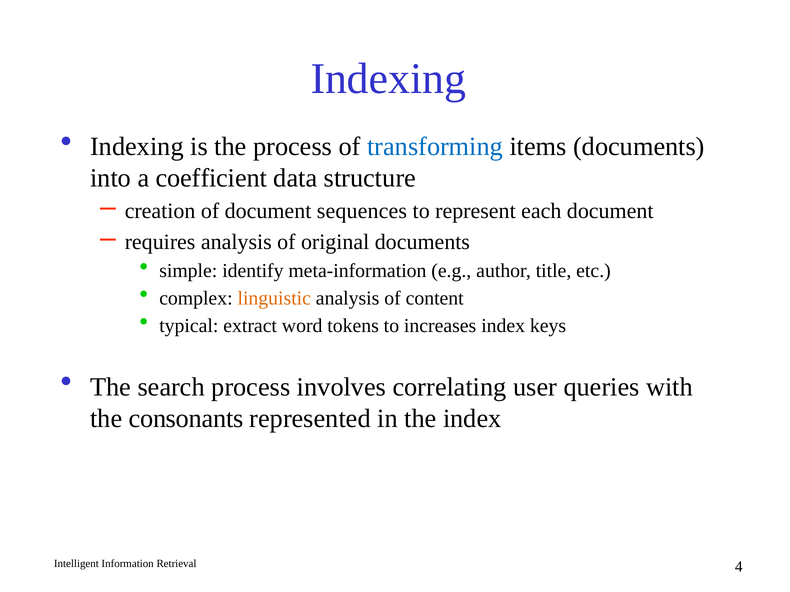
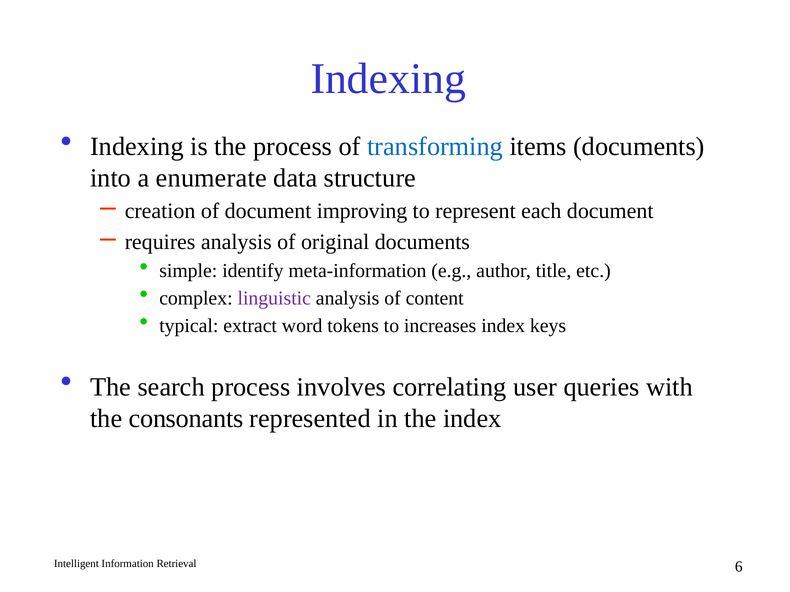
coefficient: coefficient -> enumerate (211, 178)
sequences: sequences -> improving (362, 211)
linguistic colour: orange -> purple (274, 299)
4: 4 -> 6 (739, 567)
